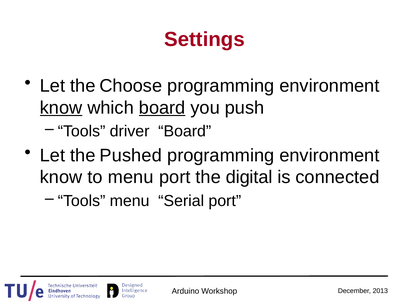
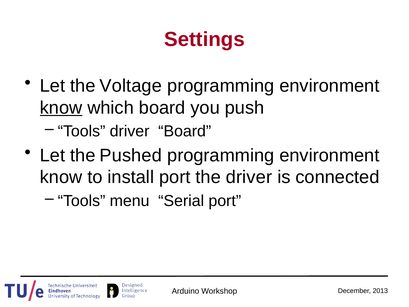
Choose: Choose -> Voltage (131, 86)
board underline: present -> none (162, 108)
to menu: menu -> install (131, 177)
the digital: digital -> driver (249, 177)
